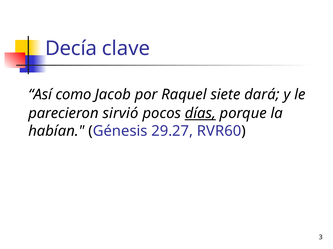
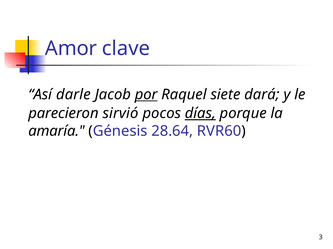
Decía: Decía -> Amor (71, 49)
como: como -> darle (73, 95)
por underline: none -> present (146, 95)
habían: habían -> amaría (56, 131)
29.27: 29.27 -> 28.64 (172, 131)
